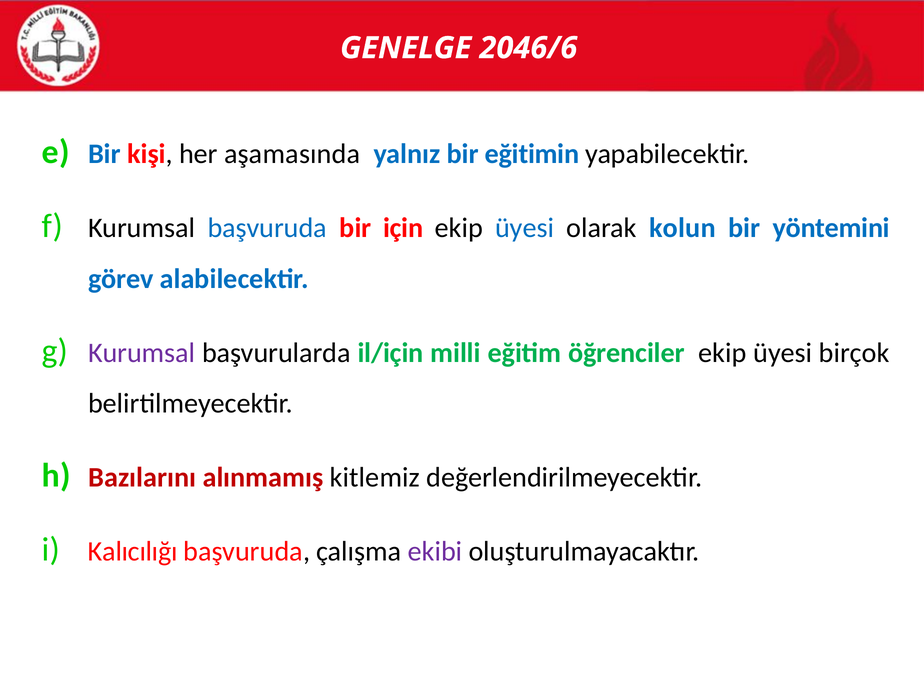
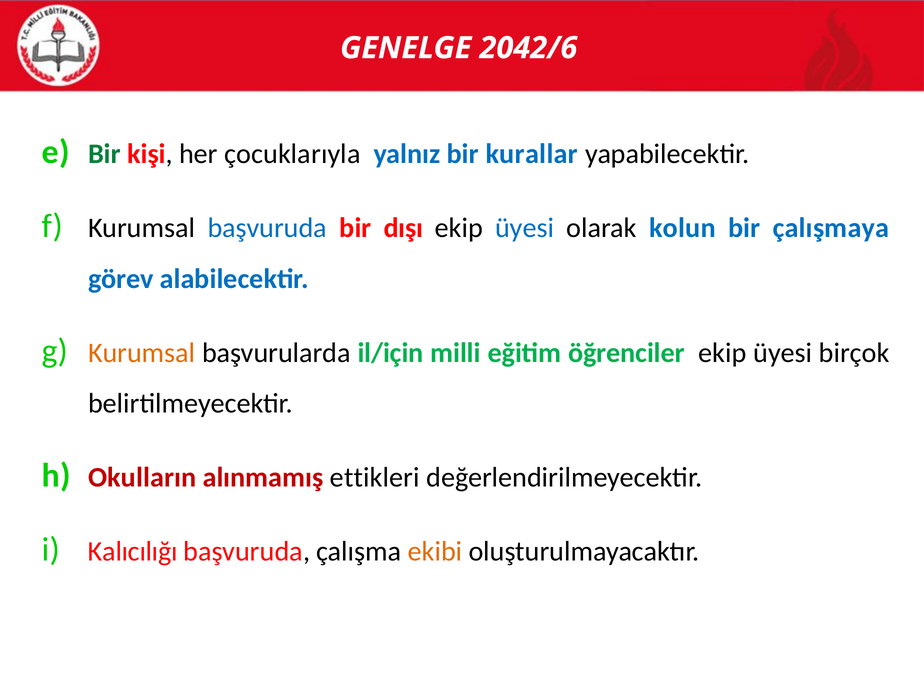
2046/6: 2046/6 -> 2042/6 (528, 48)
Bir colour: blue -> green (105, 154)
aşamasında: aşamasında -> çocuklarıyla (292, 154)
eğitimin: eğitimin -> kurallar (532, 154)
için: için -> dışı (403, 228)
yöntemini: yöntemini -> çalışmaya (831, 228)
Kurumsal colour: purple -> orange (142, 353)
Bazılarını: Bazılarını -> Okulların (142, 477)
kitlemiz: kitlemiz -> ettikleri (375, 477)
ekibi colour: purple -> orange (435, 551)
